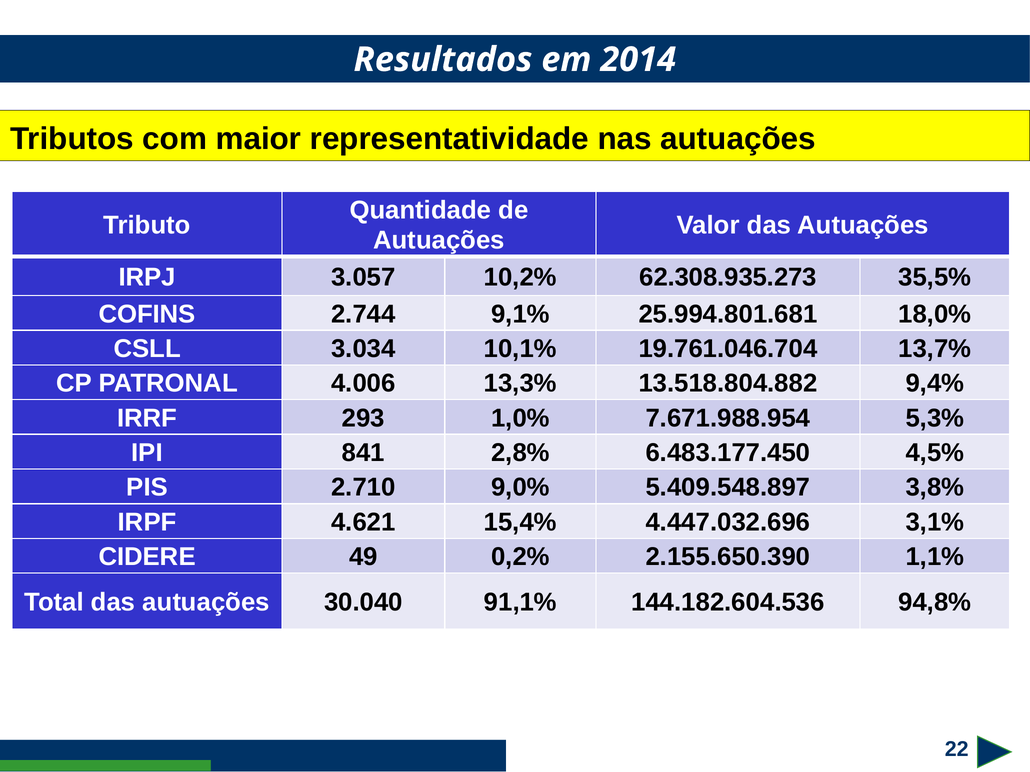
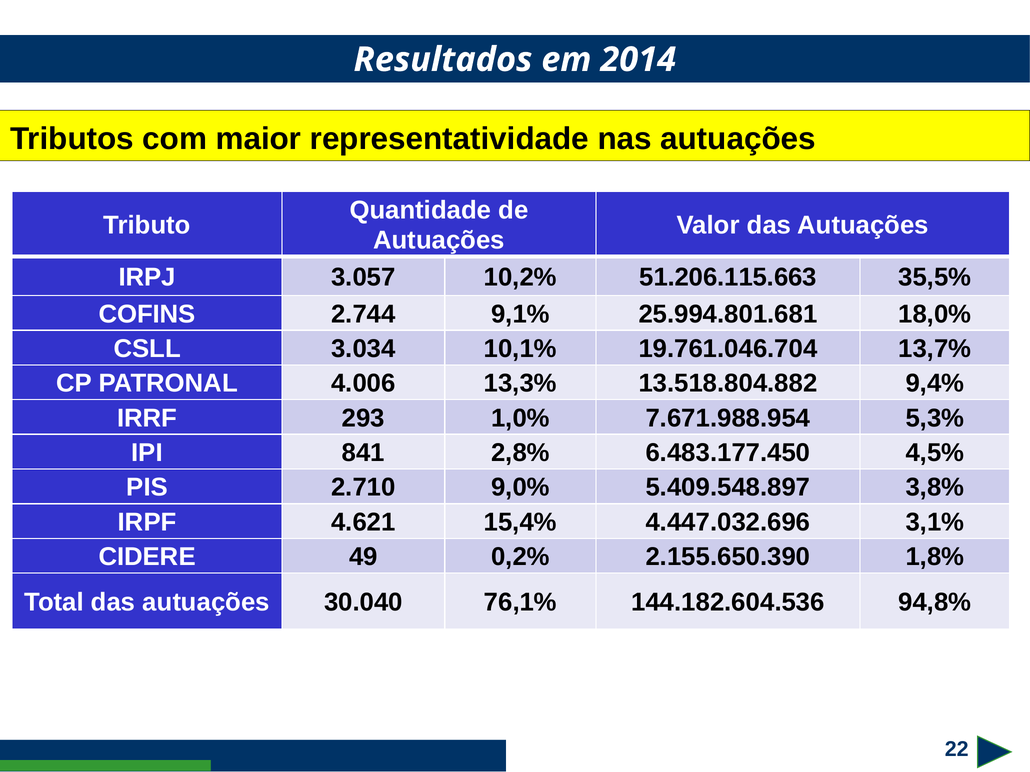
62.308.935.273: 62.308.935.273 -> 51.206.115.663 (728, 277)
1,1%: 1,1% -> 1,8% (935, 557)
91,1%: 91,1% -> 76,1% (520, 602)
